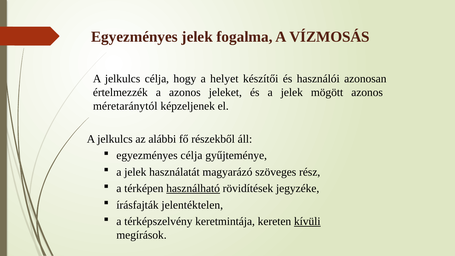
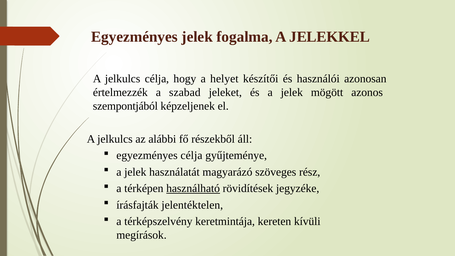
VÍZMOSÁS: VÍZMOSÁS -> JELEKKEL (330, 37)
a azonos: azonos -> szabad (185, 92)
méretaránytól: méretaránytól -> szempontjából (125, 106)
kívüli underline: present -> none (307, 221)
